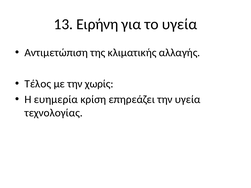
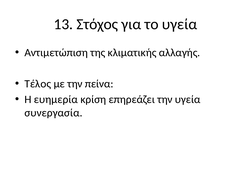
Ειρήνη: Ειρήνη -> Στόχος (97, 24)
χωρίς: χωρίς -> πείνα (99, 84)
τεχνολογίας: τεχνολογίας -> συνεργασία (54, 113)
